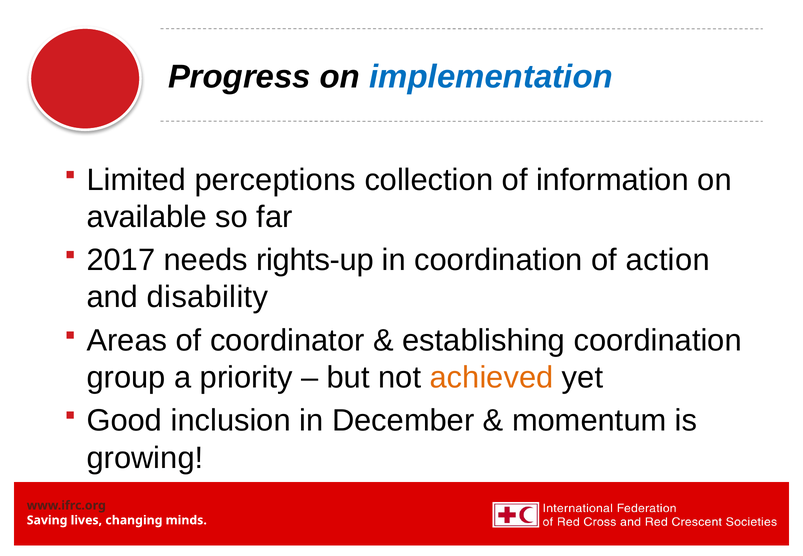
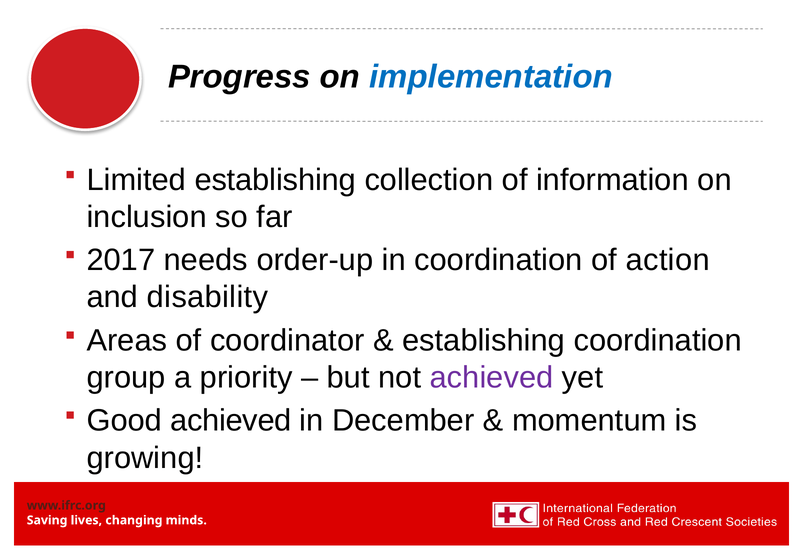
Limited perceptions: perceptions -> establishing (275, 180)
available: available -> inclusion (147, 217)
rights-up: rights-up -> order-up (315, 260)
achieved colour: orange -> purple (492, 377)
Good inclusion: inclusion -> achieved (231, 421)
